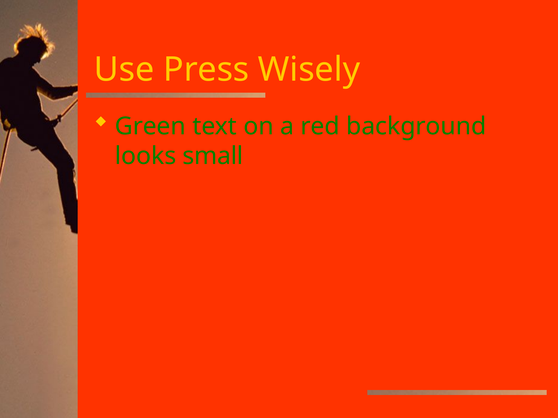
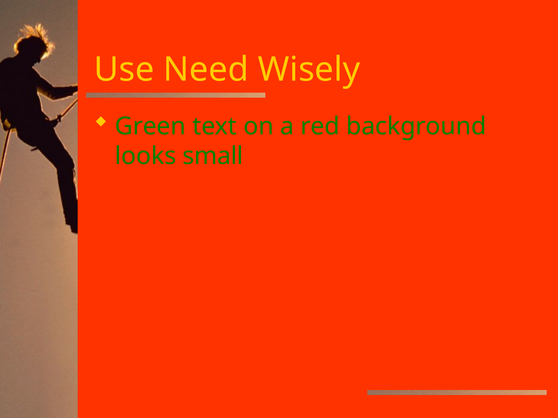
Press: Press -> Need (206, 70)
